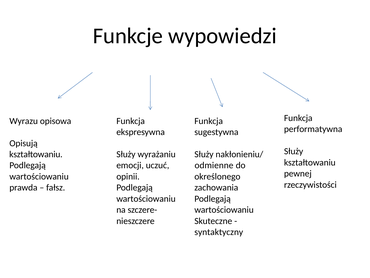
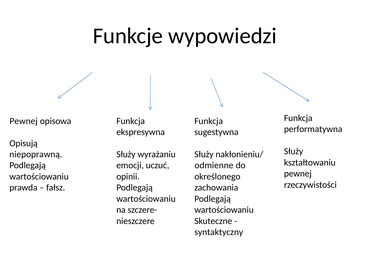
Wyrazu: Wyrazu -> Pewnej (24, 121)
kształtowaniu: kształtowaniu -> niepoprawną (36, 154)
